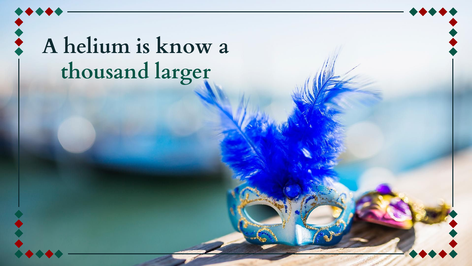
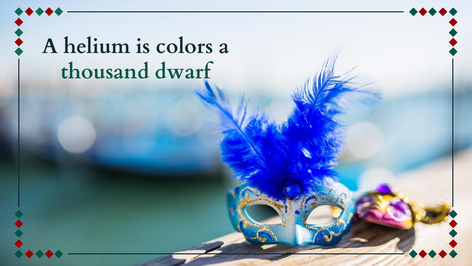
know: know -> colors (185, 46)
larger: larger -> dwarf (183, 71)
